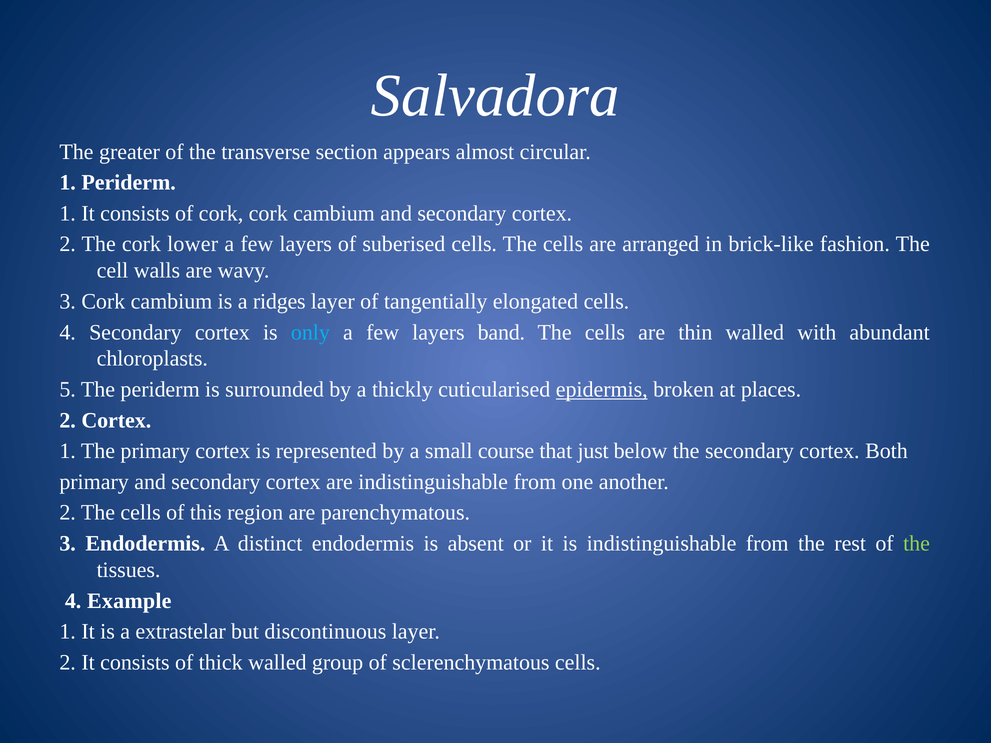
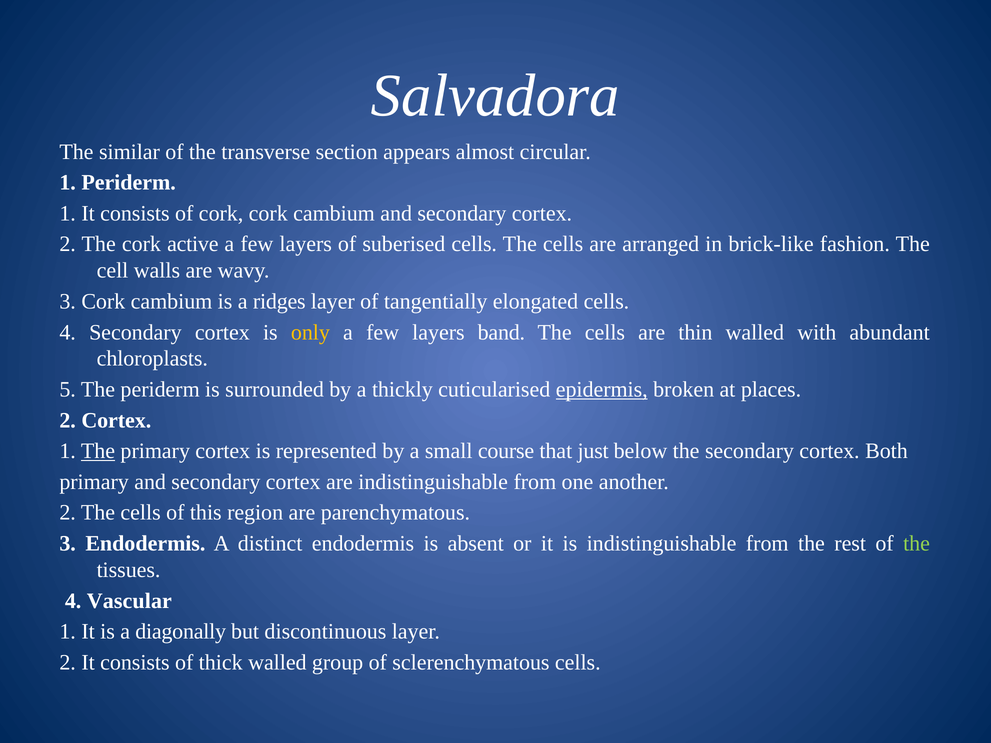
greater: greater -> similar (129, 152)
lower: lower -> active (193, 244)
only colour: light blue -> yellow (310, 332)
The underline: none -> present (98, 451)
Example: Example -> Vascular (129, 601)
extrastelar: extrastelar -> diagonally (181, 632)
